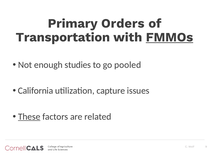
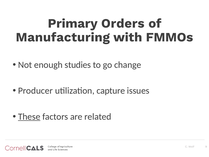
Transportation: Transportation -> Manufacturing (63, 37)
FMMOs underline: present -> none (169, 37)
pooled: pooled -> change (128, 65)
California: California -> Producer (35, 91)
